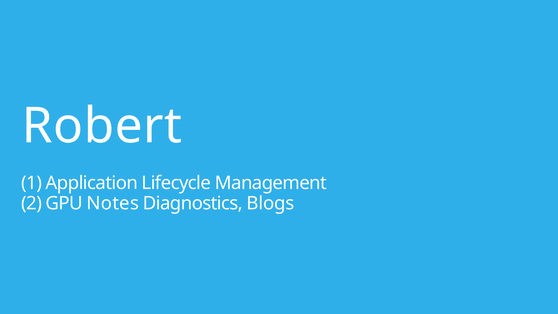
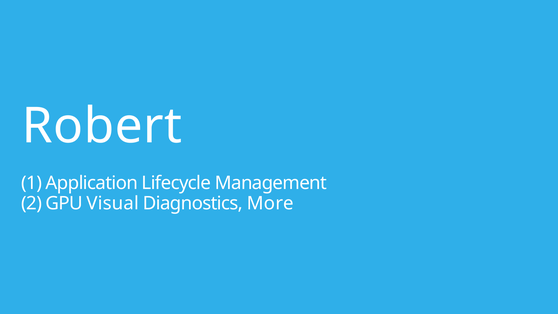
Notes: Notes -> Visual (113, 203)
Blogs: Blogs -> More (270, 203)
